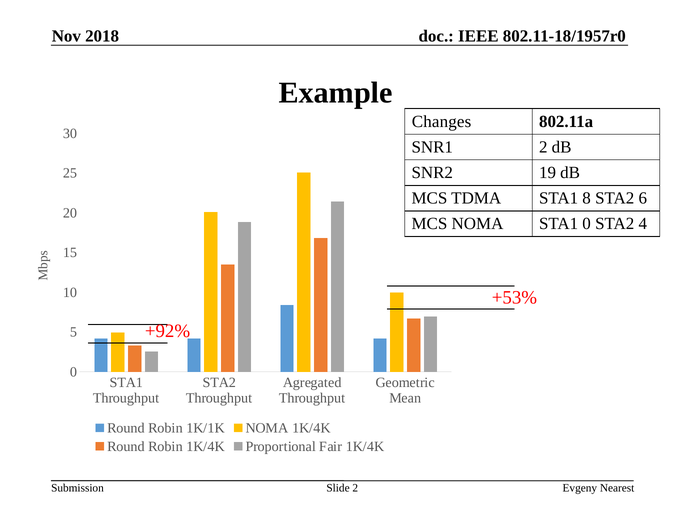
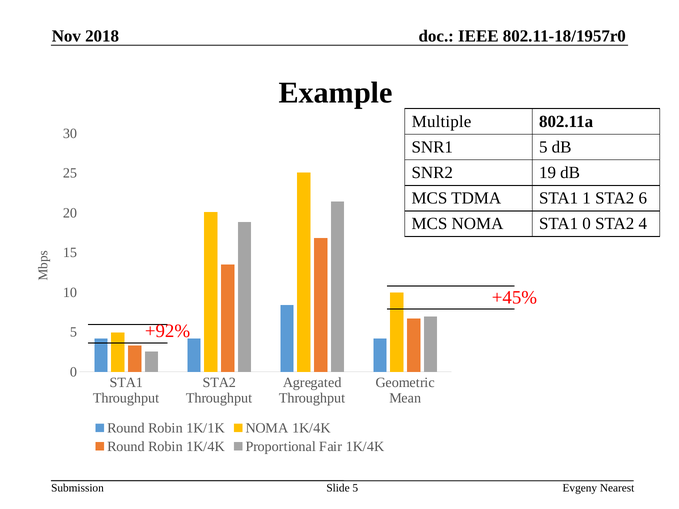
Changes: Changes -> Multiple (442, 122)
SNR1 2: 2 -> 5 (543, 147)
8: 8 -> 1 (587, 198)
+53%: +53% -> +45% (514, 298)
Slide 2: 2 -> 5 (355, 488)
